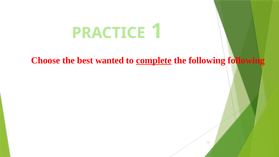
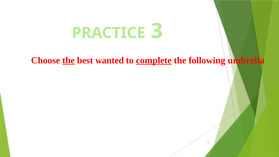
1: 1 -> 3 (157, 31)
the underline: none -> present (69, 60)
following following: following -> umbrella (246, 60)
